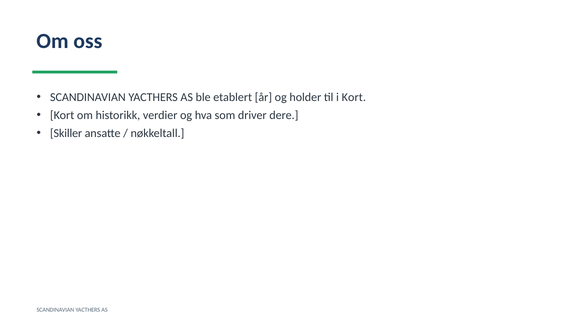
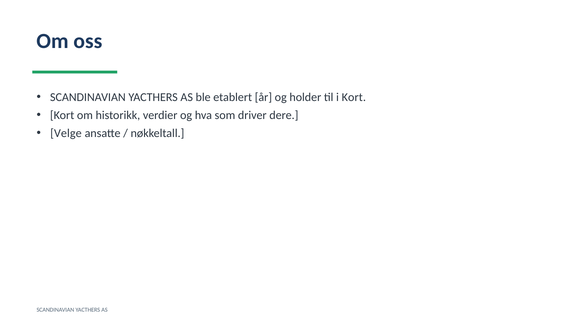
Skiller: Skiller -> Velge (66, 133)
